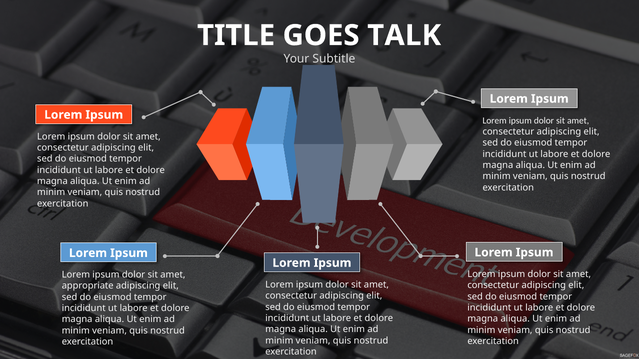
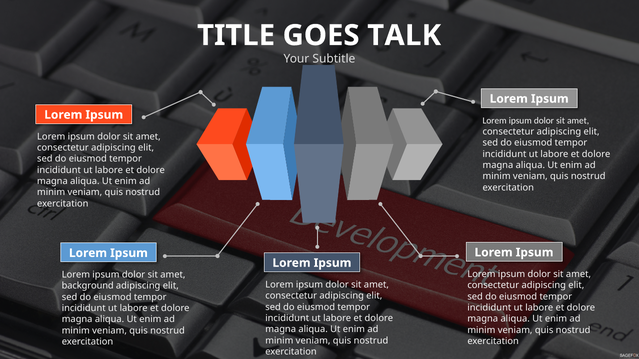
appropriate: appropriate -> background (88, 286)
